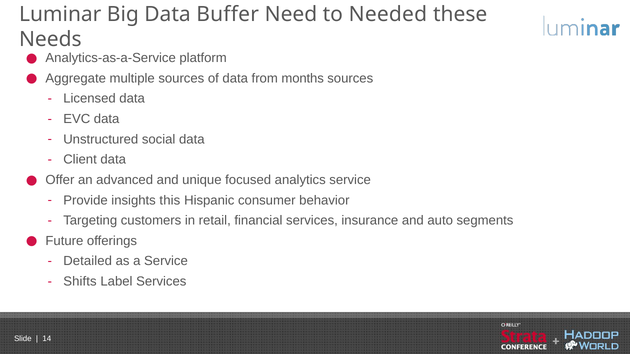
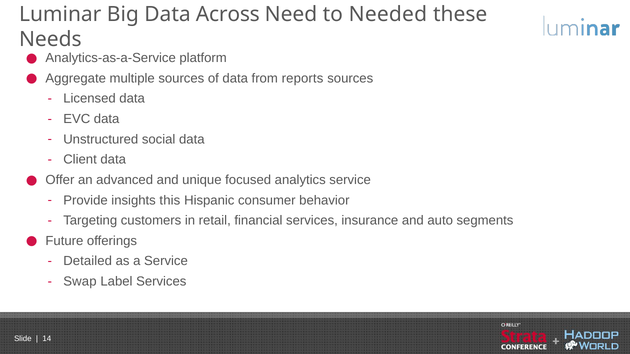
Buffer: Buffer -> Across (228, 14)
months: months -> reports (303, 78)
Shifts: Shifts -> Swap (80, 282)
